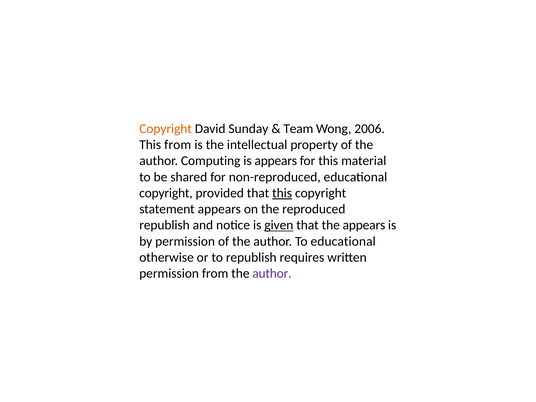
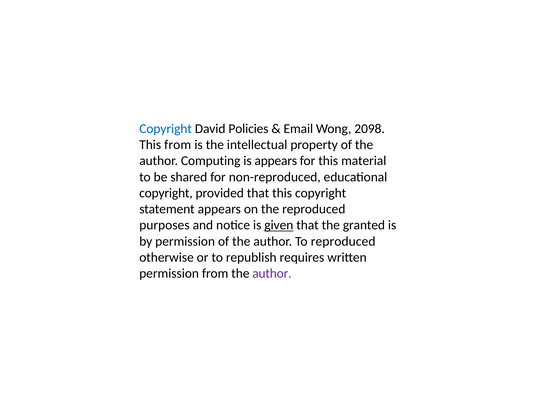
Copyright colour: orange -> blue (166, 129)
Sunday: Sunday -> Policies (248, 129)
Team: Team -> Email (298, 129)
2006: 2006 -> 2098 (370, 129)
this underline: present -> none (282, 193)
republish: republish -> purposes (164, 225)
the appears: appears -> granted (364, 225)
To educational: educational -> reproduced (343, 241)
